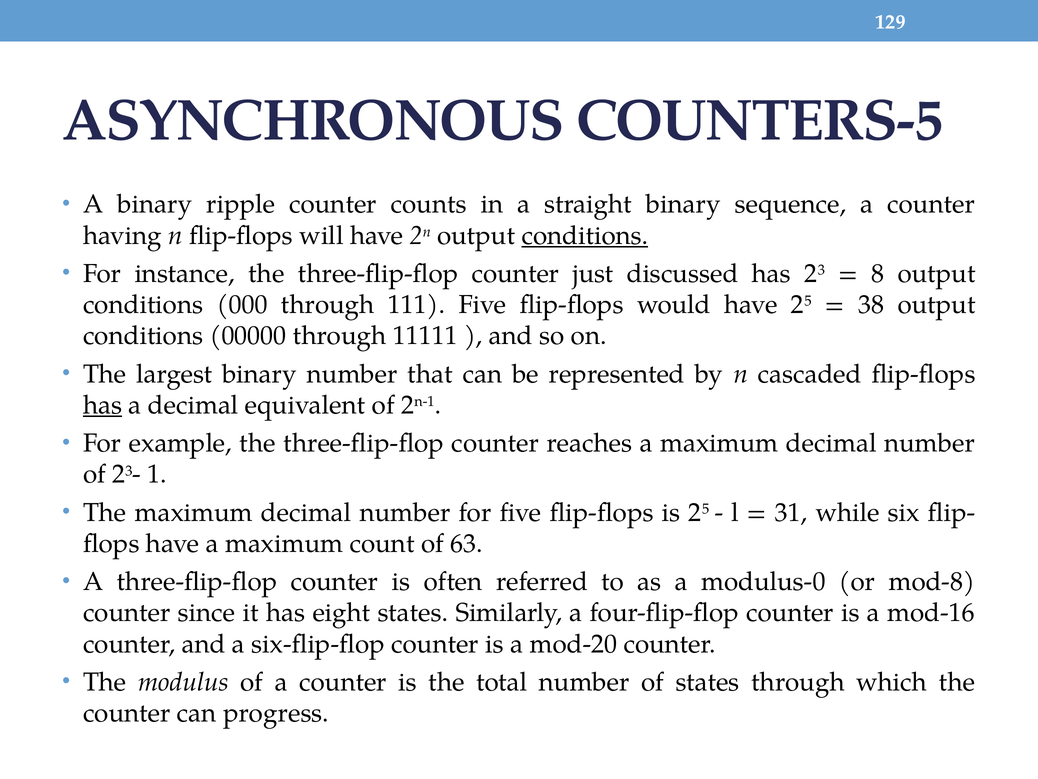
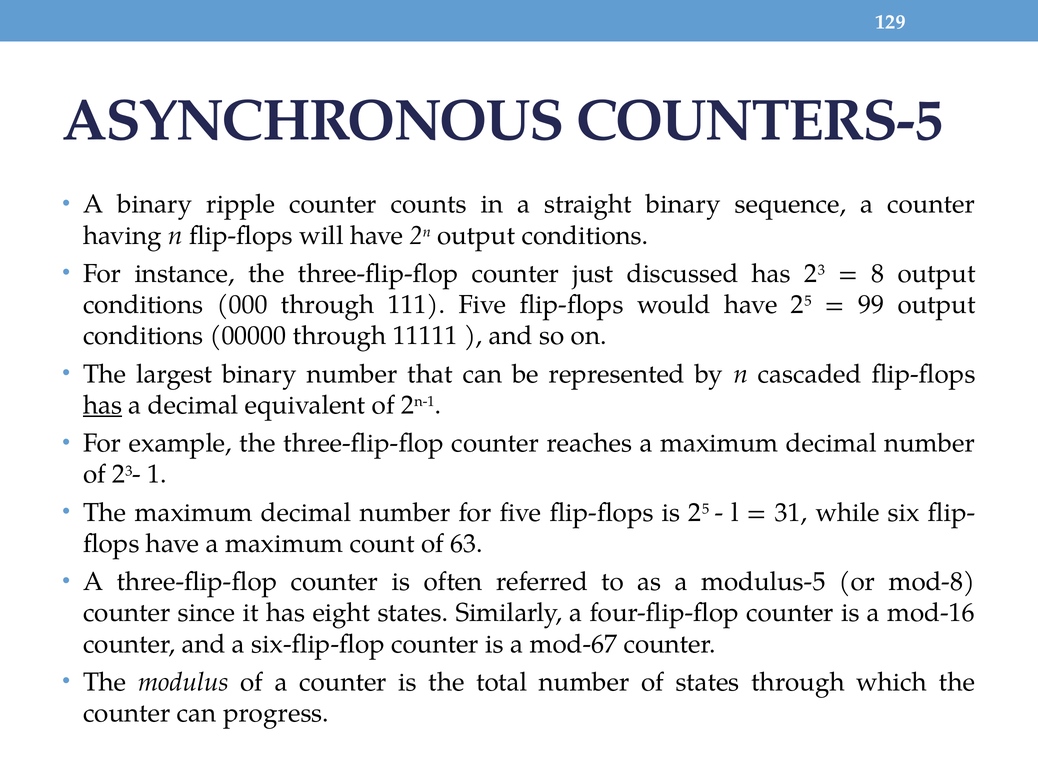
conditions underline: present -> none (585, 235)
38: 38 -> 99 (871, 305)
modulus-0: modulus-0 -> modulus-5 (763, 581)
mod-20: mod-20 -> mod-67 (573, 644)
